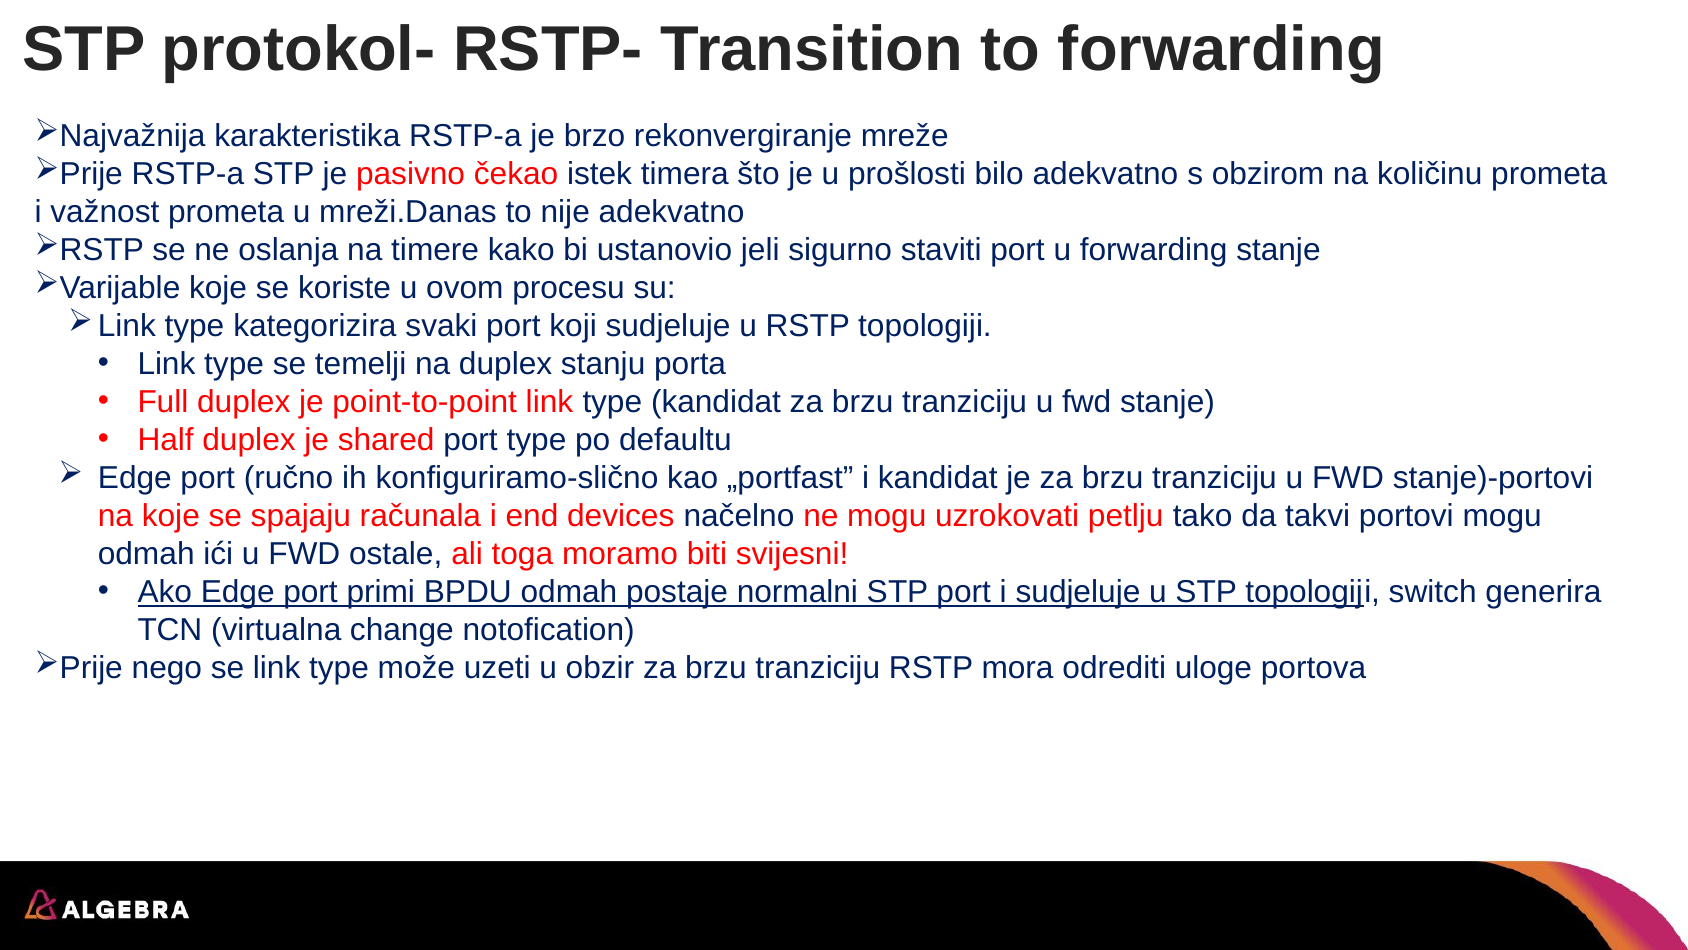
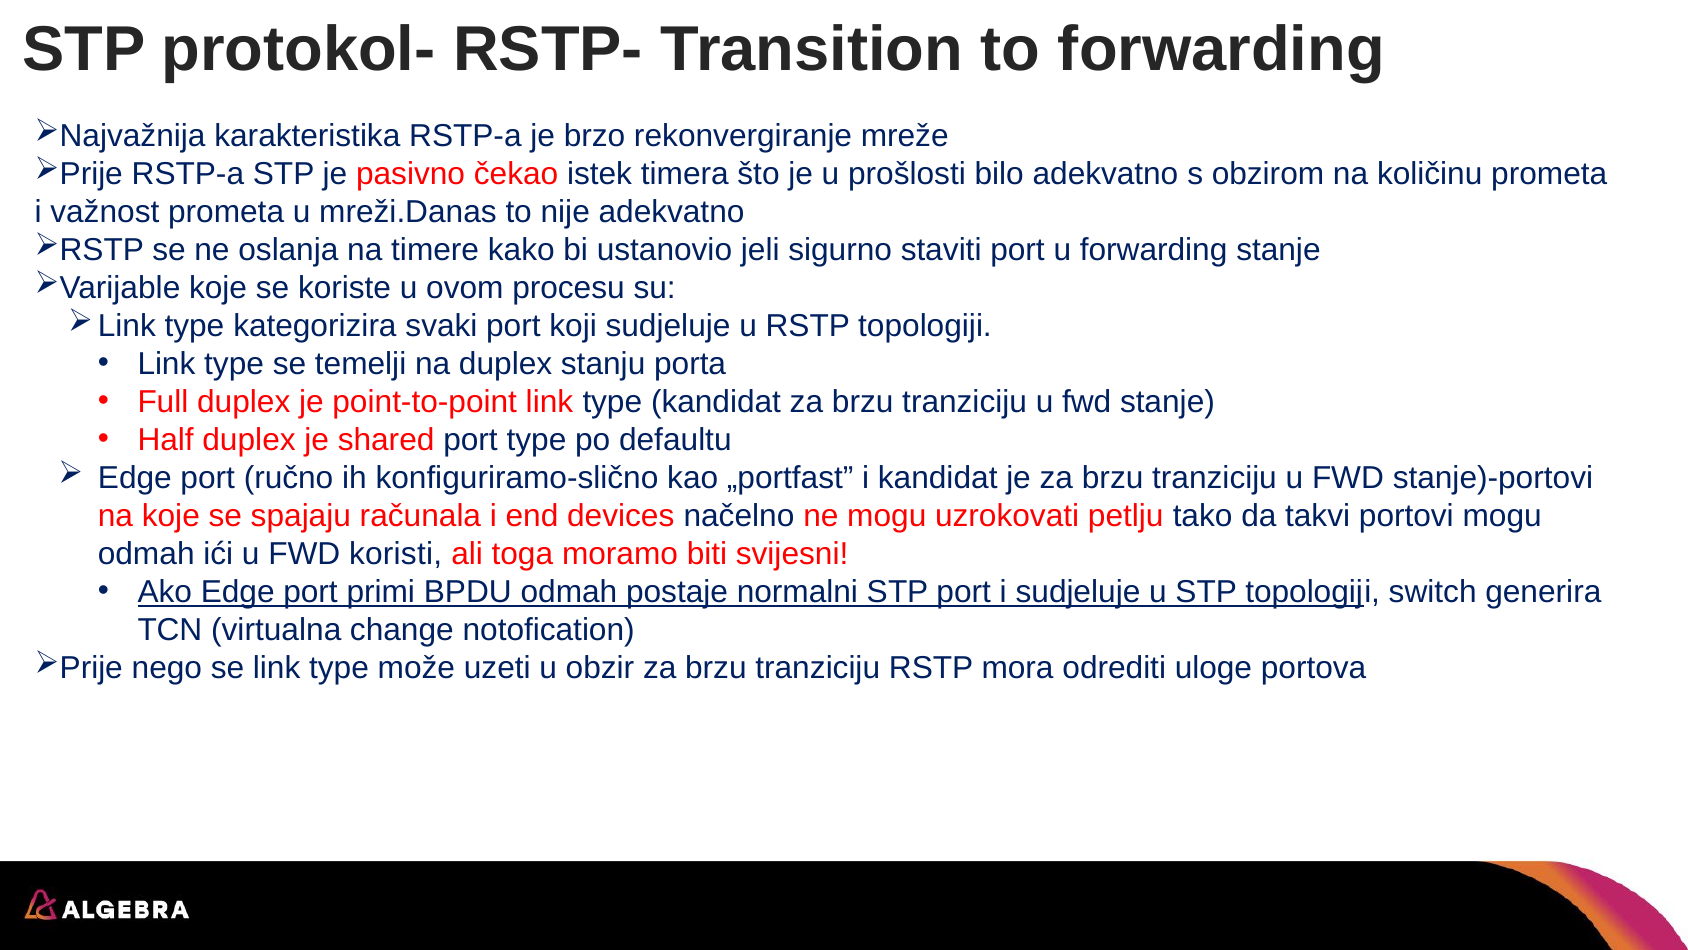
ostale: ostale -> koristi (396, 554)
